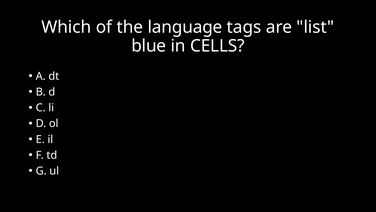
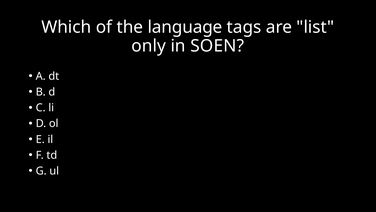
blue: blue -> only (149, 46)
CELLS: CELLS -> SOEN (217, 46)
